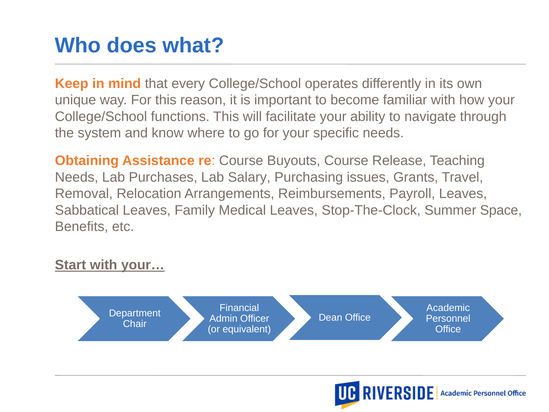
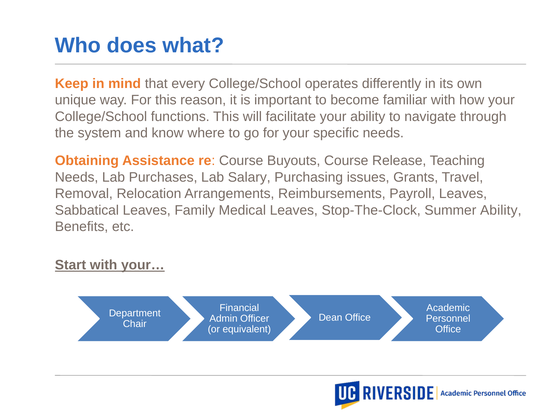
Summer Space: Space -> Ability (501, 210)
